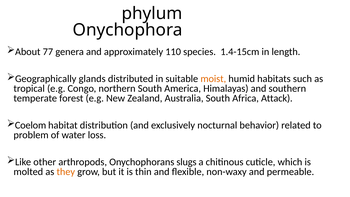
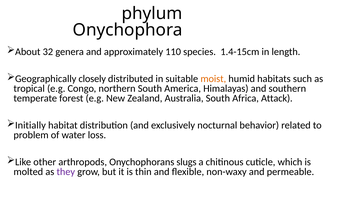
77: 77 -> 32 (48, 52)
glands: glands -> closely (92, 79)
Coelom: Coelom -> Initially (30, 125)
they colour: orange -> purple (66, 172)
